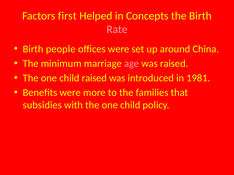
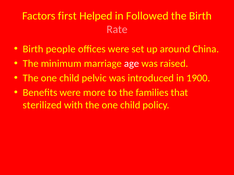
Concepts: Concepts -> Followed (147, 16)
age colour: pink -> white (132, 64)
child raised: raised -> pelvic (94, 78)
1981: 1981 -> 1900 (198, 78)
subsidies: subsidies -> sterilized (42, 105)
